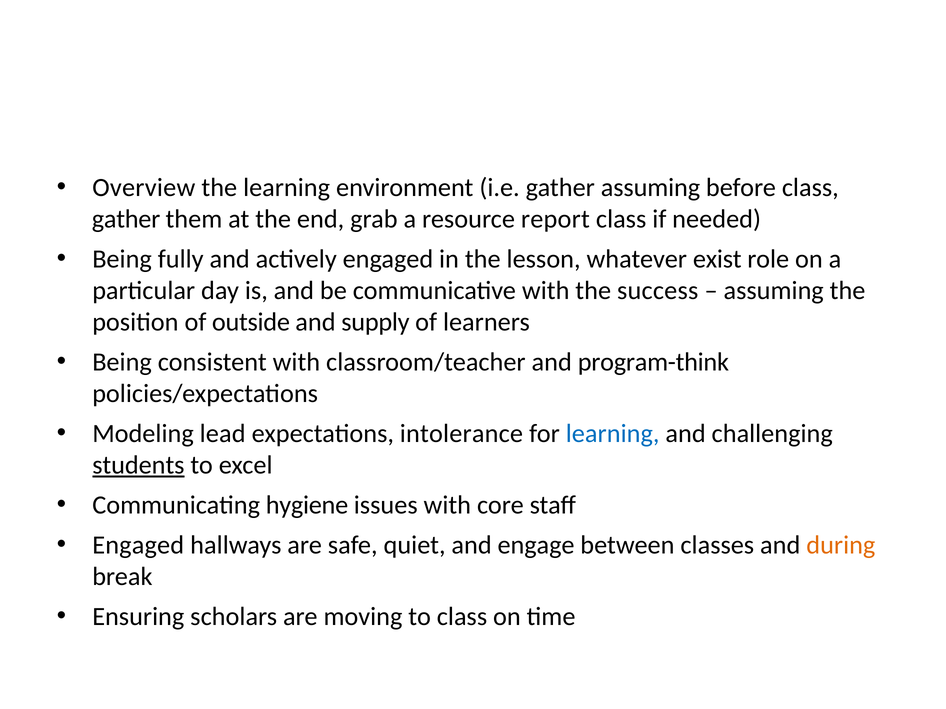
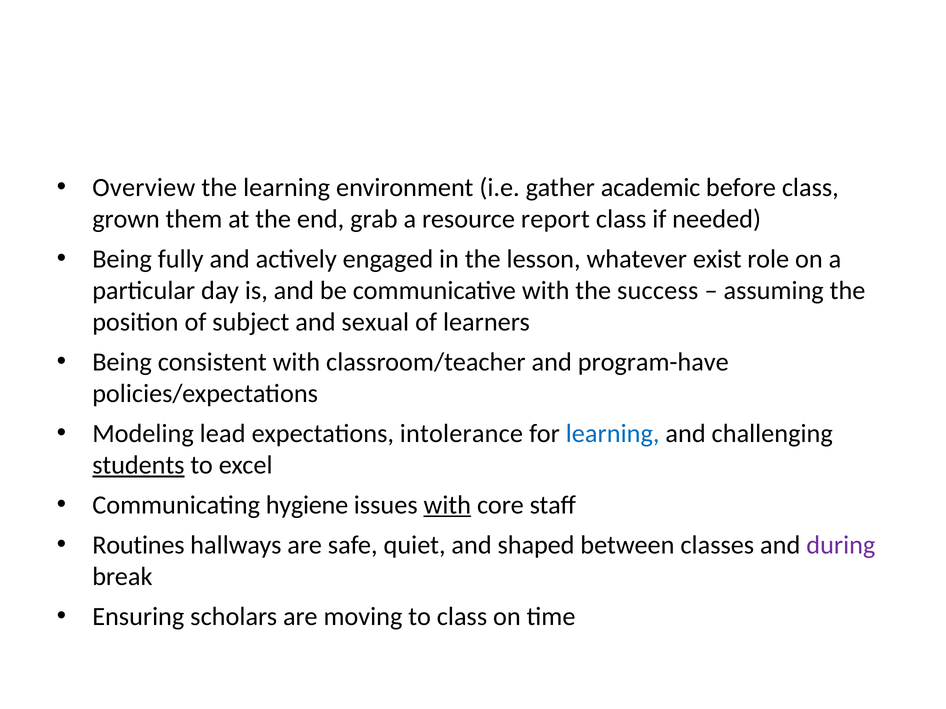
gather assuming: assuming -> academic (651, 188)
gather: gather -> grown (126, 219)
outside: outside -> subject (251, 322)
supply: supply -> sexual (375, 322)
program-think: program-think -> program-have (653, 362)
with underline: none -> present (447, 505)
Engaged: Engaged -> Routines (138, 545)
engage: engage -> shaped (536, 545)
during colour: orange -> purple (841, 545)
